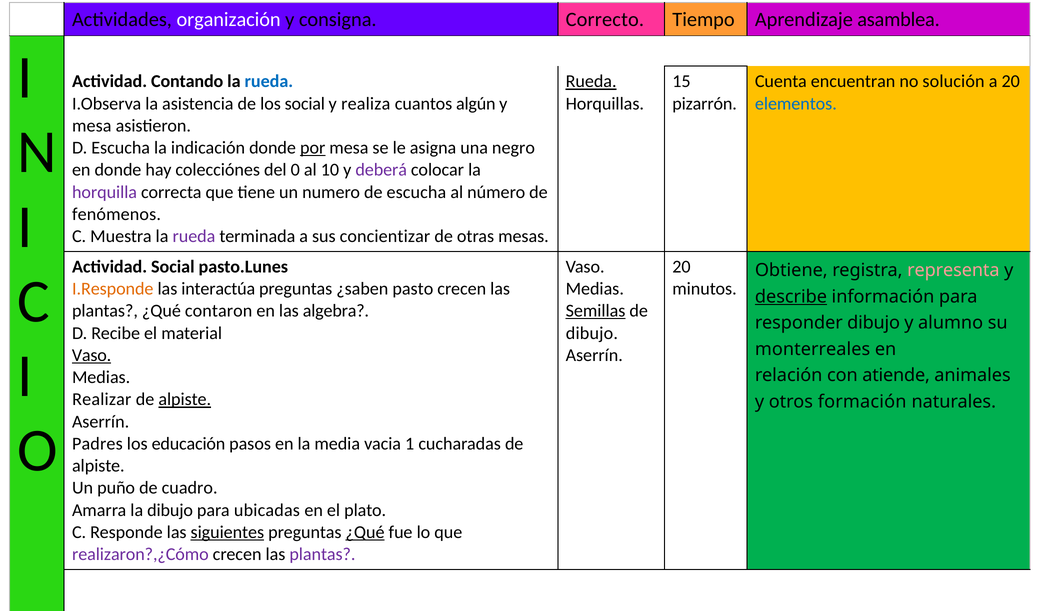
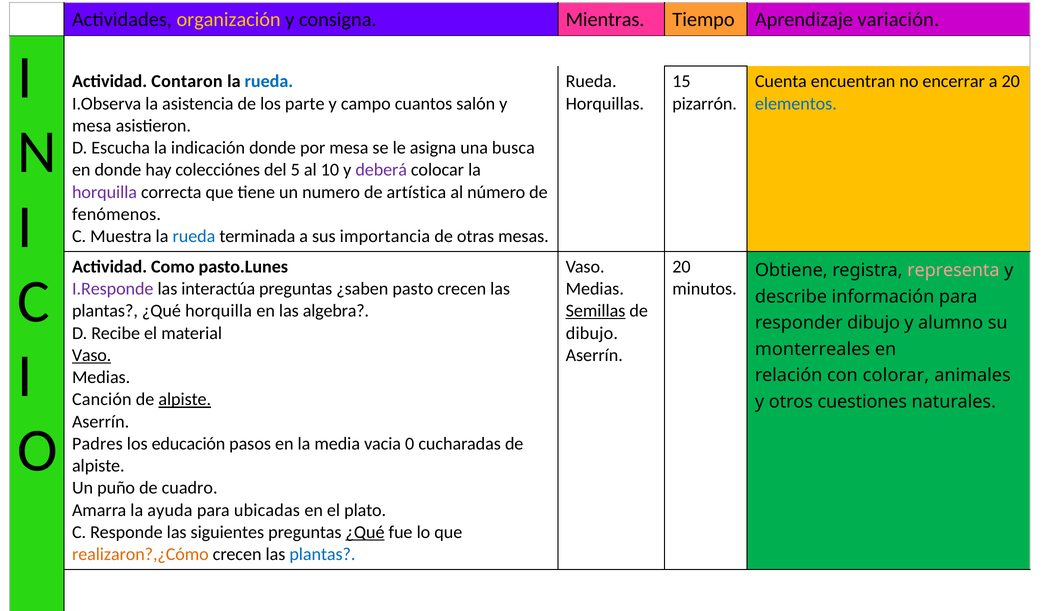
organización colour: white -> yellow (229, 19)
Correcto: Correcto -> Mientras (605, 19)
asamblea: asamblea -> variación (898, 19)
Contando: Contando -> Contaron (187, 81)
Rueda underline: present -> none (591, 81)
solución: solución -> encerrar (954, 81)
los social: social -> parte (305, 104)
realiza: realiza -> campo (366, 104)
algún: algún -> salón (476, 104)
por underline: present -> none (313, 148)
negro: negro -> busca (513, 148)
0: 0 -> 5 (295, 170)
de escucha: escucha -> artística (416, 192)
rueda colour: purple -> blue (194, 236)
concientizar: concientizar -> importancia (385, 236)
Actividad Social: Social -> Como (173, 267)
I.Responde colour: orange -> purple (113, 289)
describe underline: present -> none (791, 297)
¿Qué contaron: contaron -> horquilla (219, 311)
atiende: atiende -> colorar (896, 376)
Realizar: Realizar -> Canción (102, 400)
formación: formación -> cuestiones (862, 402)
1: 1 -> 0 (410, 444)
la dibujo: dibujo -> ayuda (170, 510)
siguientes underline: present -> none (227, 532)
realizaron?,¿Cómo colour: purple -> orange (140, 555)
plantas colour: purple -> blue (322, 555)
